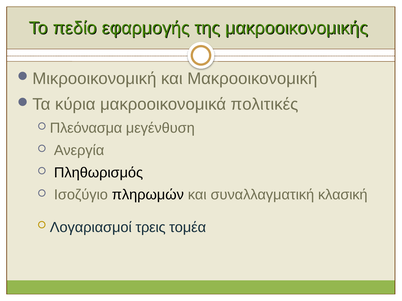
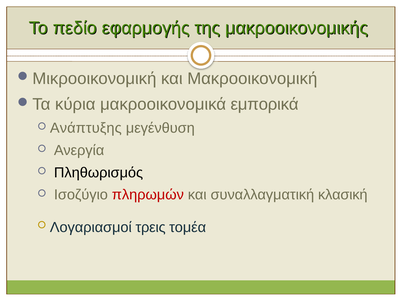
πολιτικές: πολιτικές -> εμπορικά (265, 105)
Πλεόνασμα: Πλεόνασμα -> Ανάπτυξης (86, 128)
πληρωμών colour: black -> red (148, 195)
